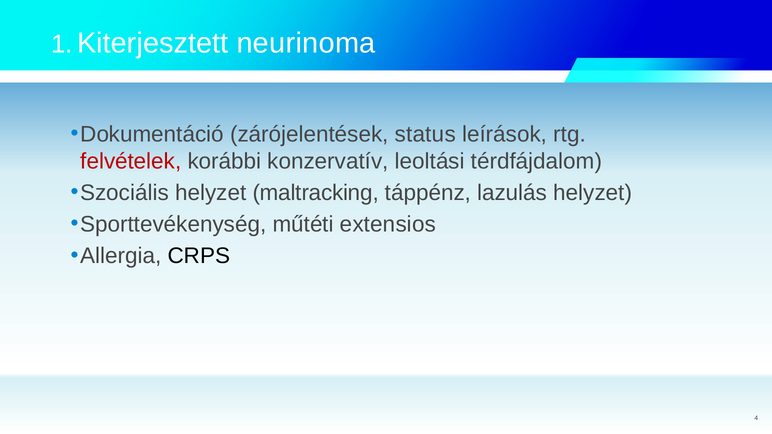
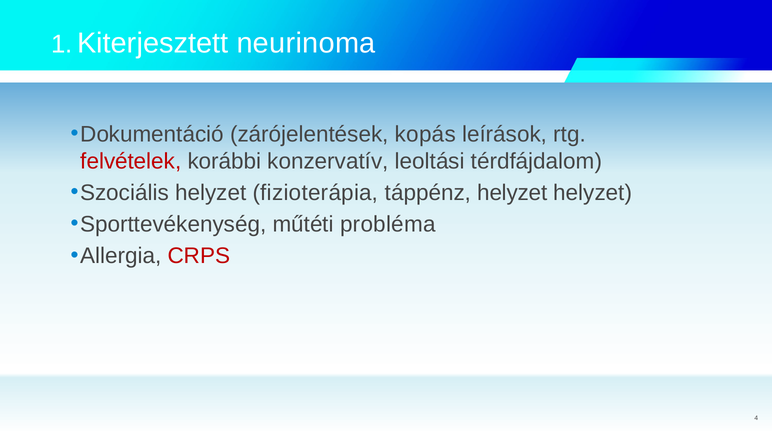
status: status -> kopás (425, 134)
maltracking: maltracking -> fizioterápia (315, 193)
táppénz lazulás: lazulás -> helyzet (512, 193)
extensios: extensios -> probléma (388, 224)
CRPS colour: black -> red (199, 256)
